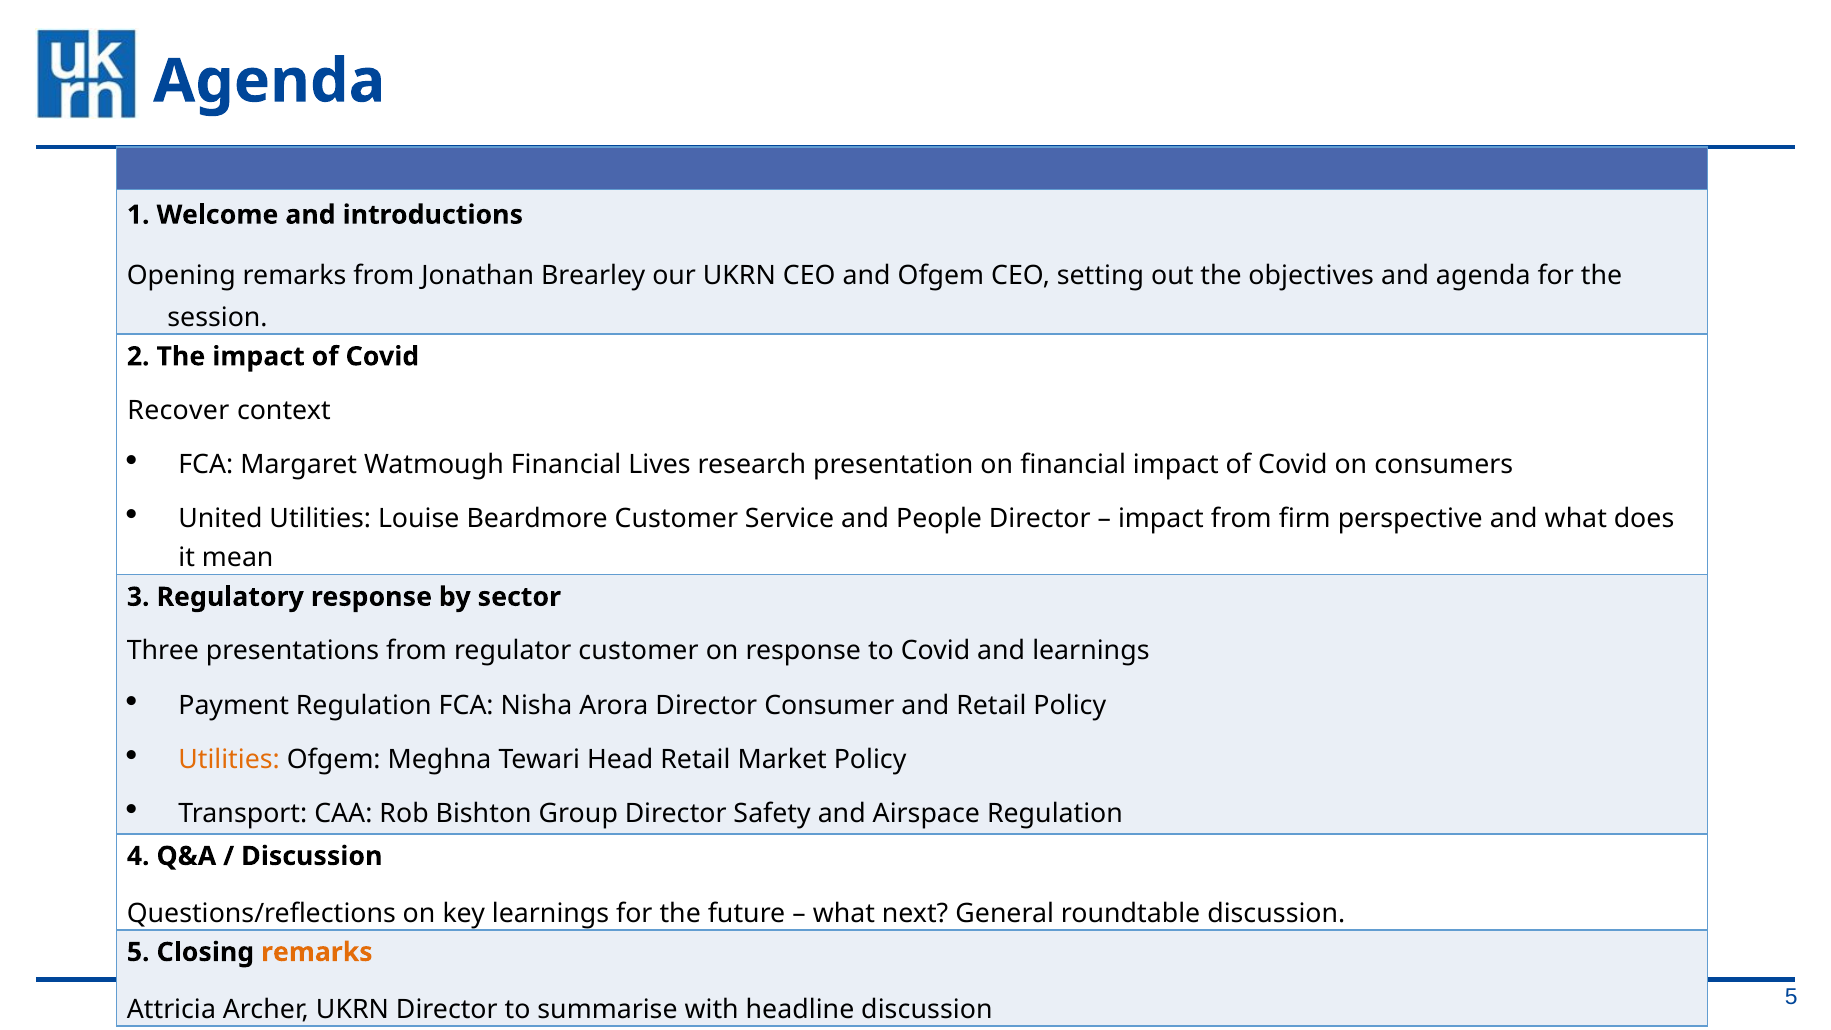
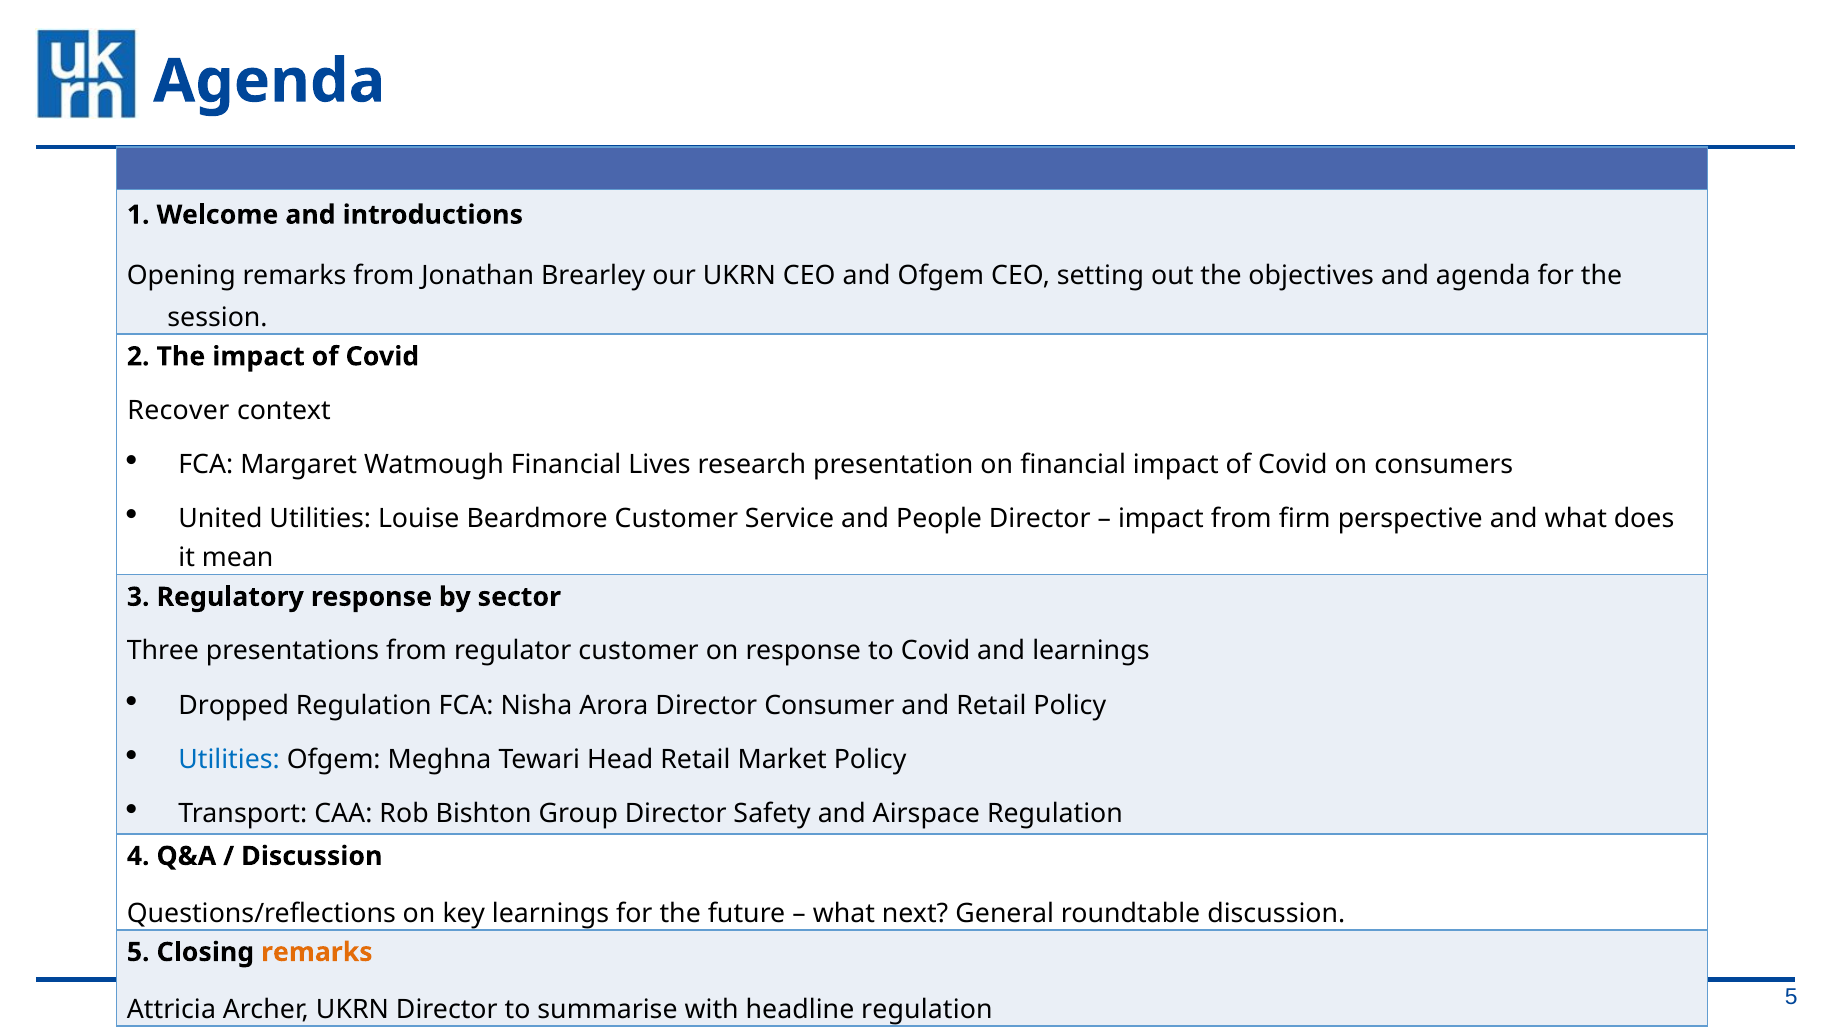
Payment: Payment -> Dropped (234, 705)
Utilities colour: orange -> blue (229, 759)
headline discussion: discussion -> regulation (927, 1009)
